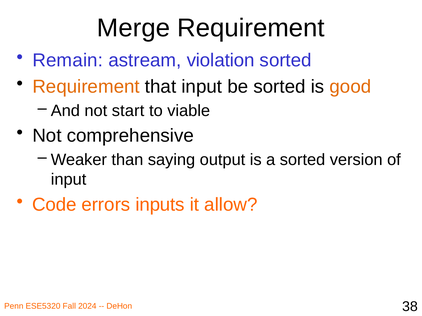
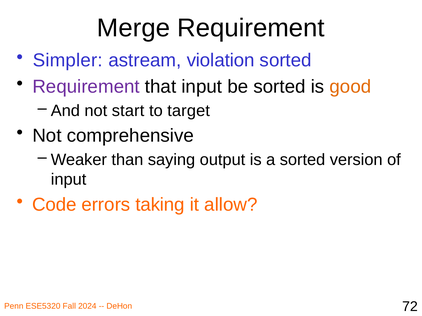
Remain: Remain -> Simpler (68, 60)
Requirement colour: orange -> purple (86, 87)
viable: viable -> target (189, 111)
inputs: inputs -> taking (160, 205)
38: 38 -> 72 (410, 307)
